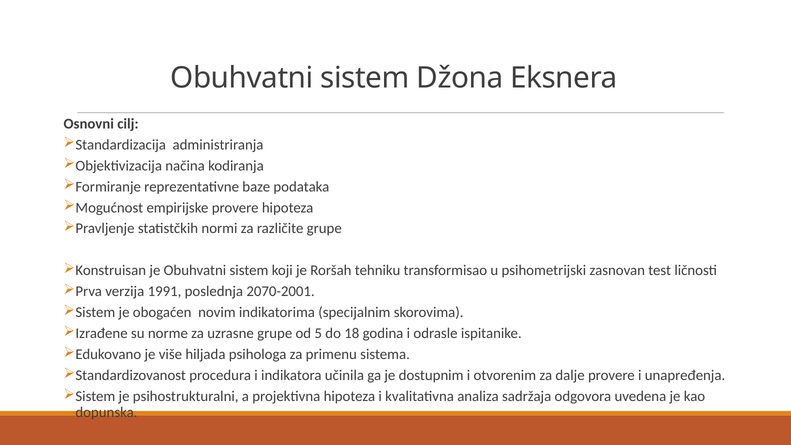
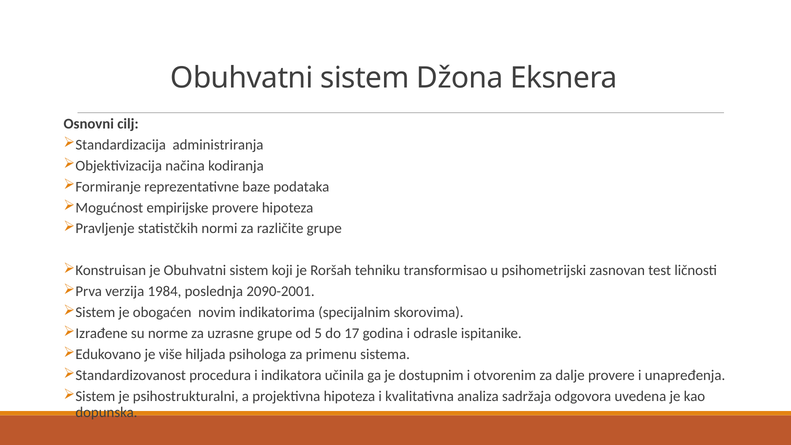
1991: 1991 -> 1984 (164, 291)
2070-2001: 2070-2001 -> 2090-2001 (281, 291)
18: 18 -> 17 (352, 333)
